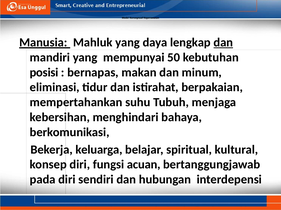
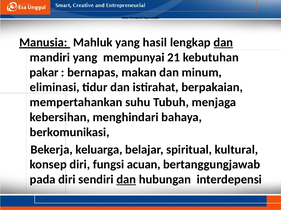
daya: daya -> hasil (155, 43)
50: 50 -> 21 (174, 58)
posisi: posisi -> pakar (44, 73)
dan underline: none -> present (126, 180)
